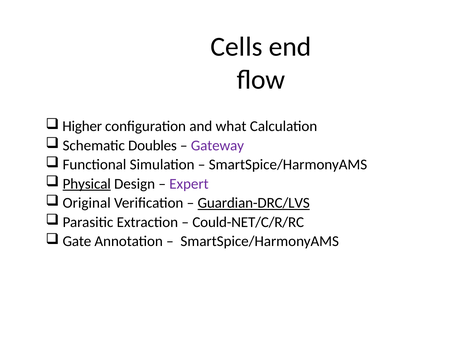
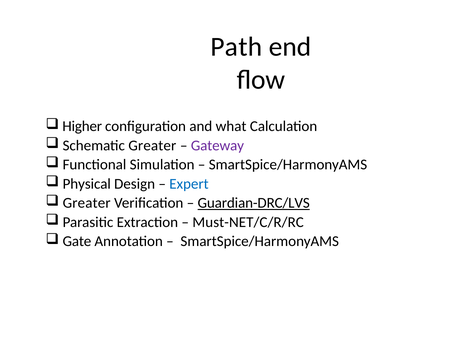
Cells: Cells -> Path (236, 47)
Schematic Doubles: Doubles -> Greater (152, 146)
Physical underline: present -> none (87, 184)
Expert colour: purple -> blue (189, 184)
Original: Original -> Greater (87, 203)
Could-NET/C/R/RC: Could-NET/C/R/RC -> Must-NET/C/R/RC (248, 222)
